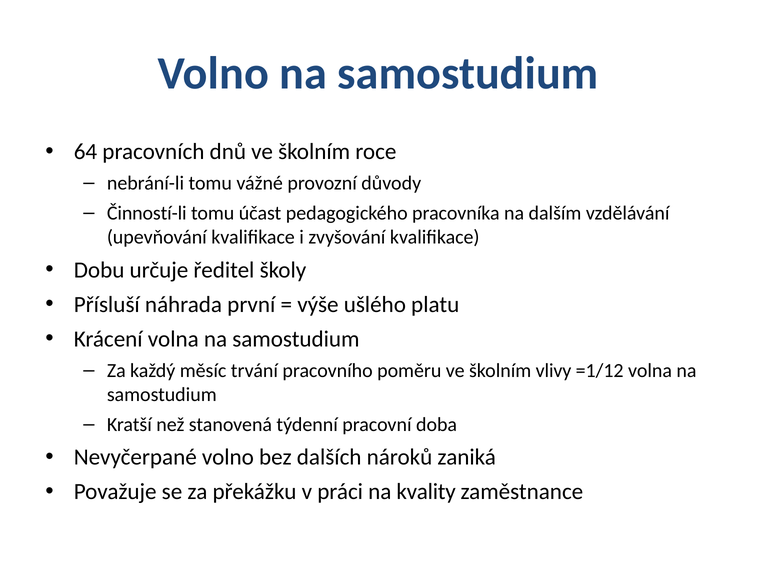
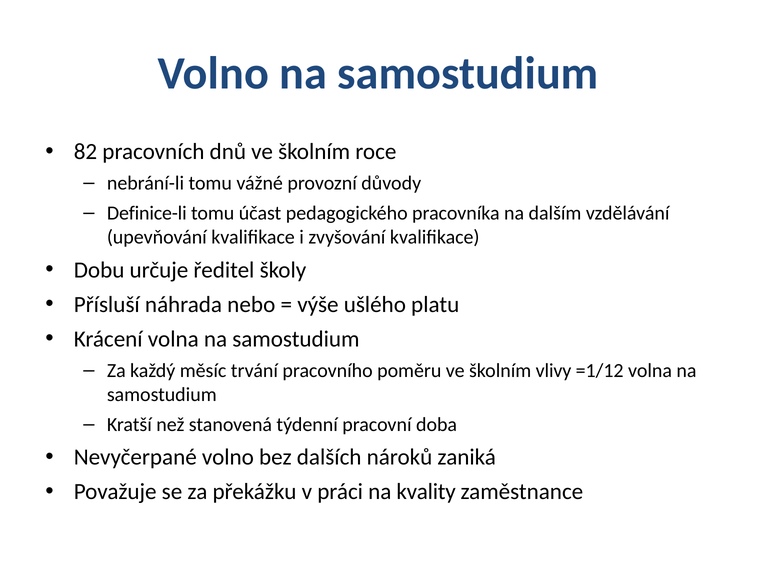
64: 64 -> 82 (85, 152)
Činností-li: Činností-li -> Definice-li (147, 213)
první: první -> nebo (251, 304)
